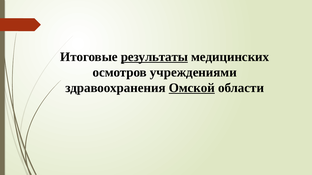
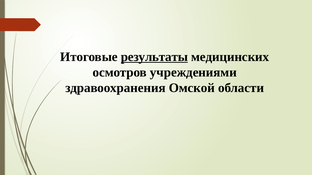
Омской underline: present -> none (192, 88)
